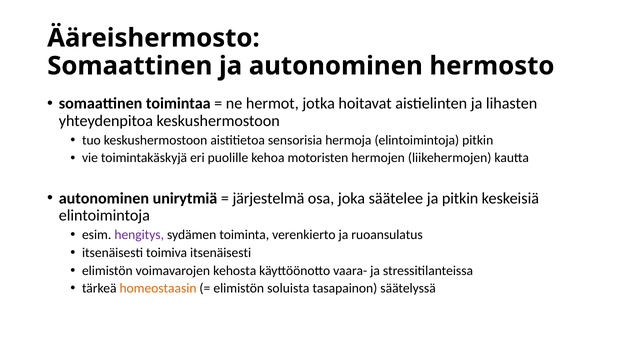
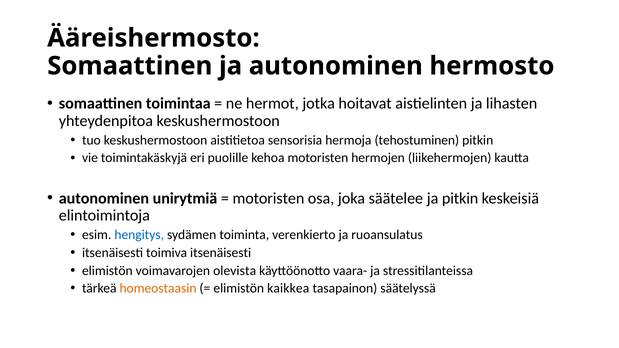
hermoja elintoimintoja: elintoimintoja -> tehostuminen (417, 140)
järjestelmä: järjestelmä -> motoristen (268, 198)
hengitys colour: purple -> blue (139, 235)
kehosta: kehosta -> olevista (235, 271)
soluista: soluista -> kaikkea (288, 289)
